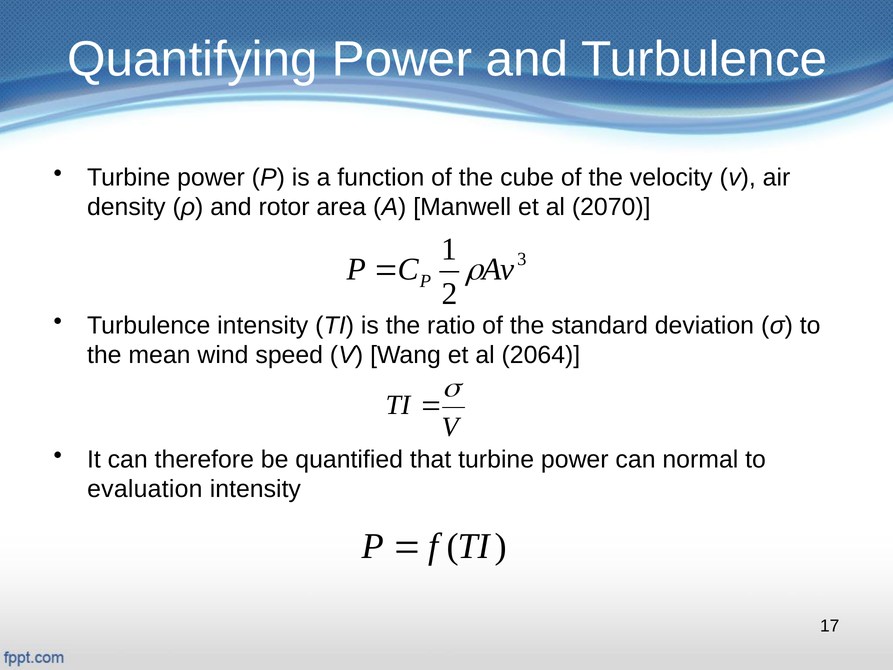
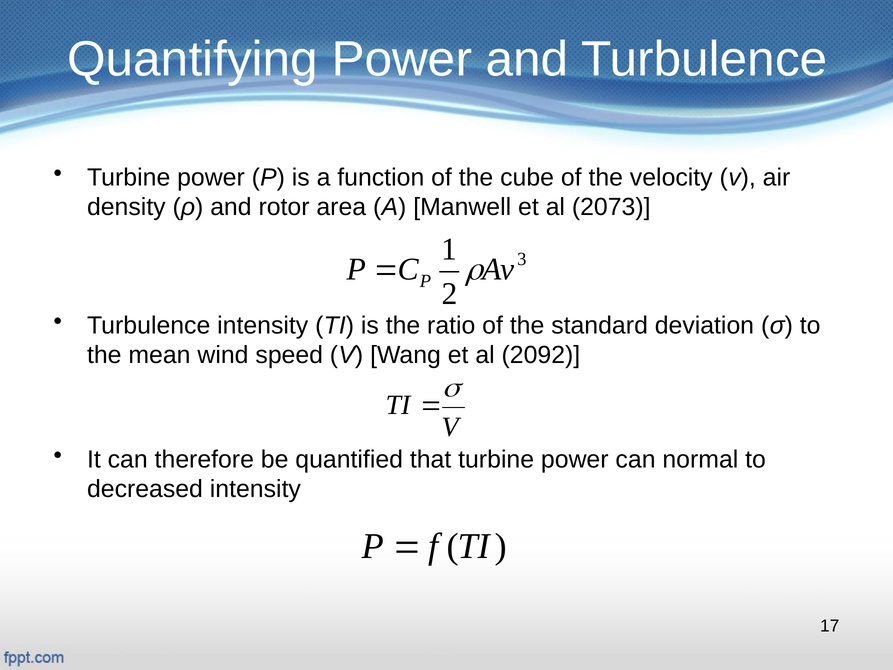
2070: 2070 -> 2073 (611, 207)
2064: 2064 -> 2092 (541, 355)
evaluation: evaluation -> decreased (145, 489)
